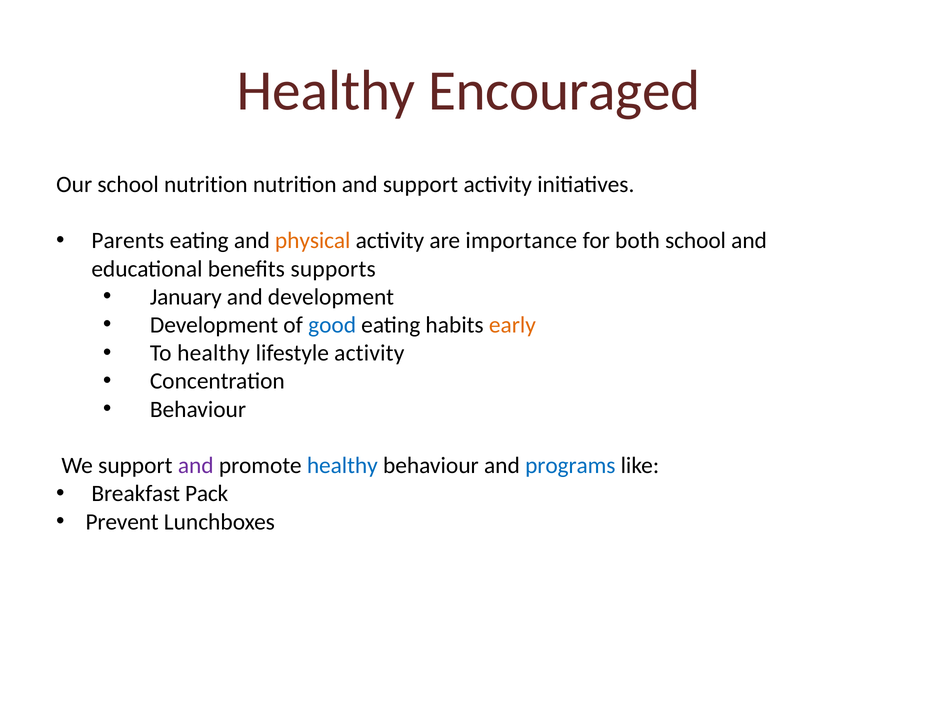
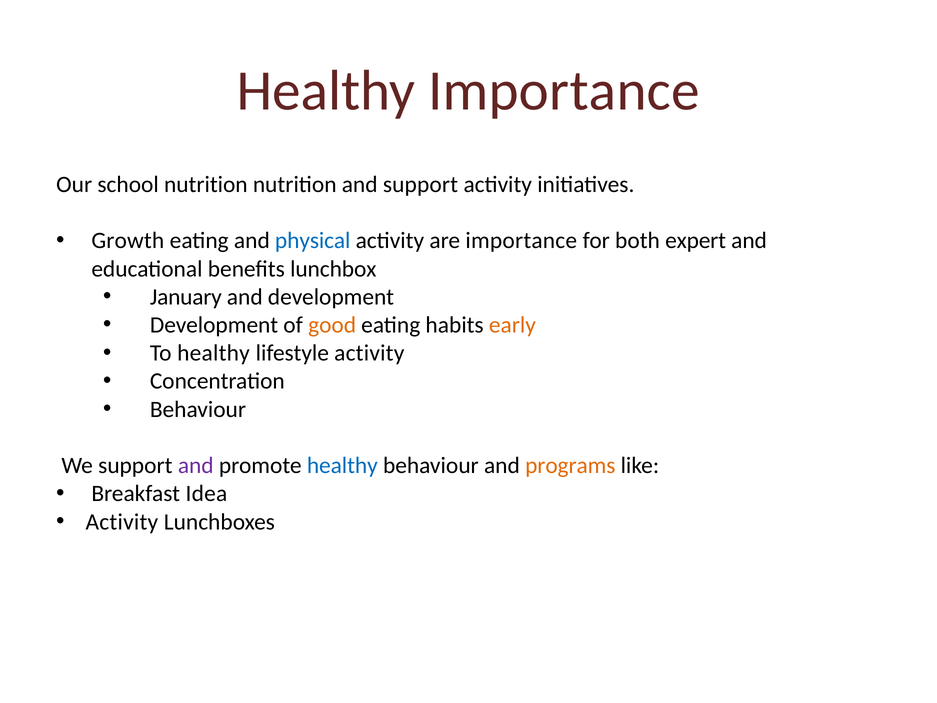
Healthy Encouraged: Encouraged -> Importance (564, 91)
Parents: Parents -> Growth (128, 241)
physical colour: orange -> blue (313, 241)
both school: school -> expert (696, 241)
supports: supports -> lunchbox (333, 269)
good colour: blue -> orange (332, 325)
programs colour: blue -> orange (570, 465)
Pack: Pack -> Idea (206, 494)
Prevent: Prevent -> Activity (122, 522)
